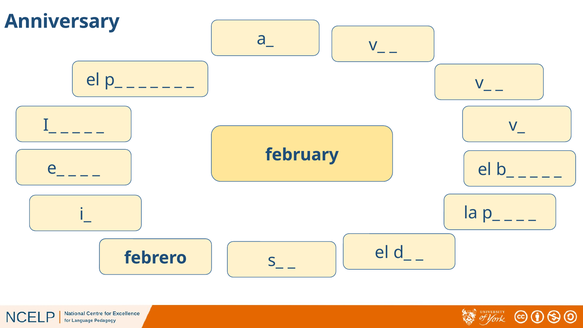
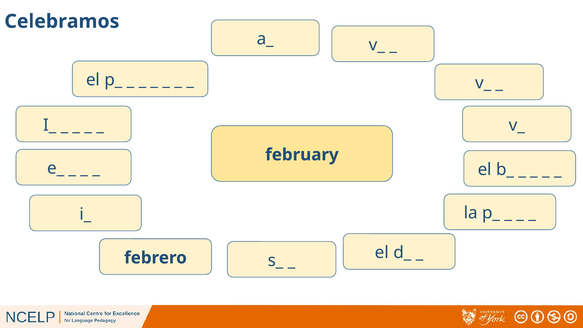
Anniversary: Anniversary -> Celebramos (62, 21)
